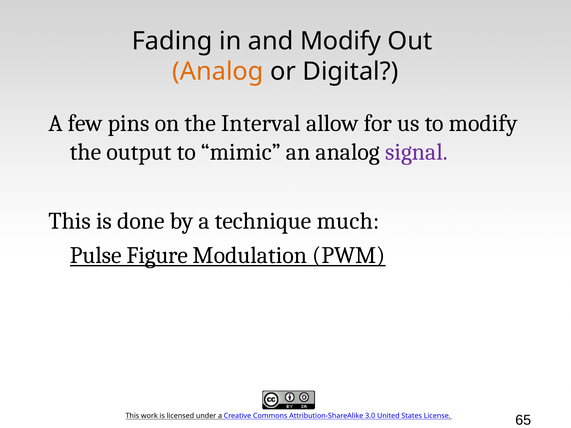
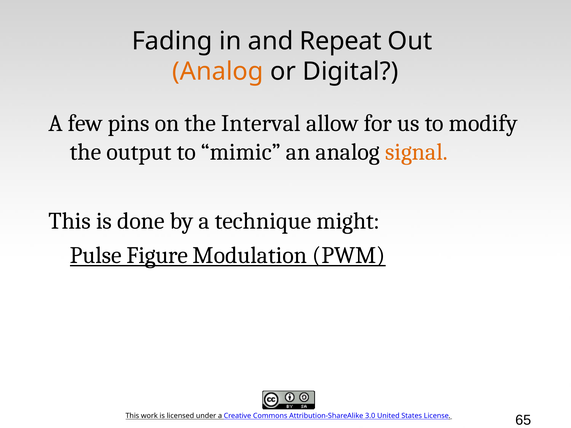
and Modify: Modify -> Repeat (341, 41)
signal colour: purple -> orange (416, 152)
much: much -> might (348, 221)
